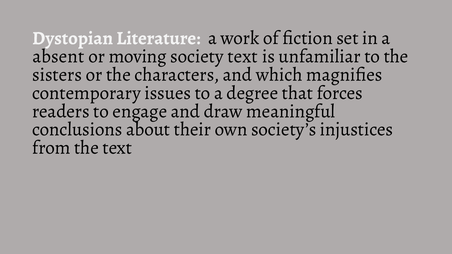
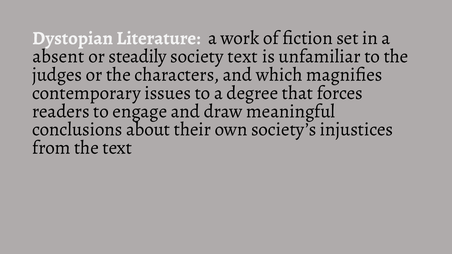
moving: moving -> steadily (138, 56)
sisters: sisters -> judges (57, 75)
